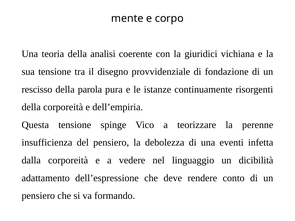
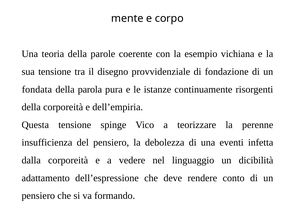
analisi: analisi -> parole (103, 54)
giuridici: giuridici -> esempio (201, 54)
rescisso: rescisso -> fondata (37, 89)
